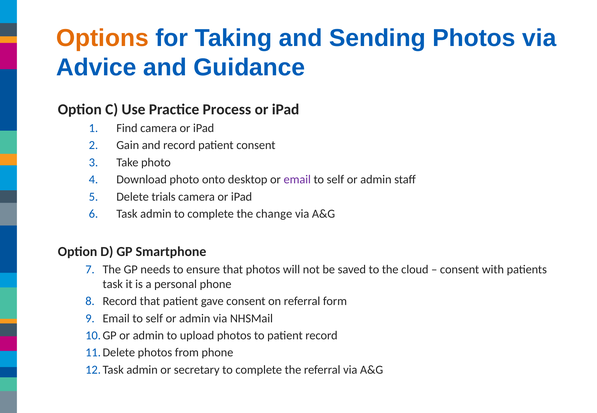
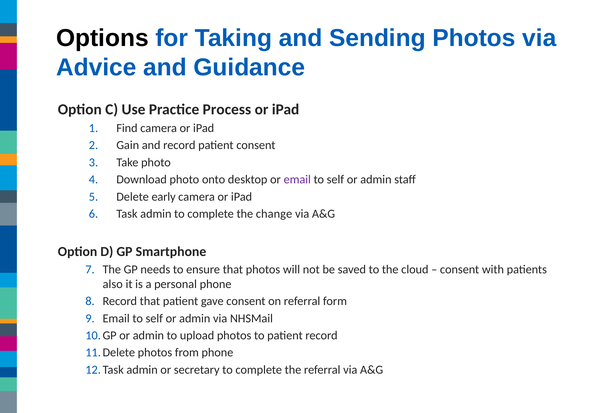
Options colour: orange -> black (102, 38)
trials: trials -> early (164, 197)
task: task -> also (113, 284)
